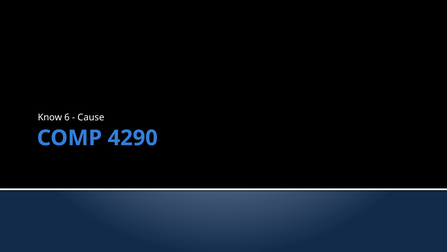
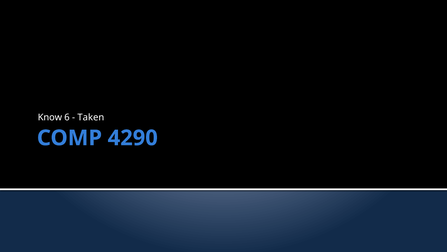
Cause: Cause -> Taken (91, 117)
